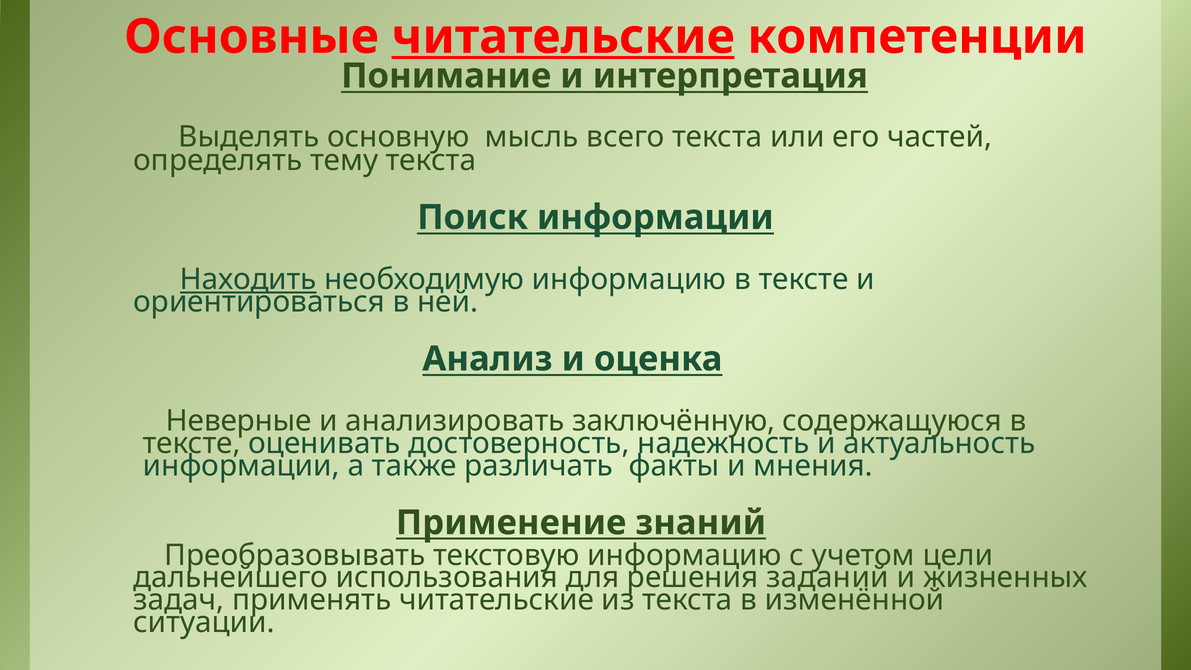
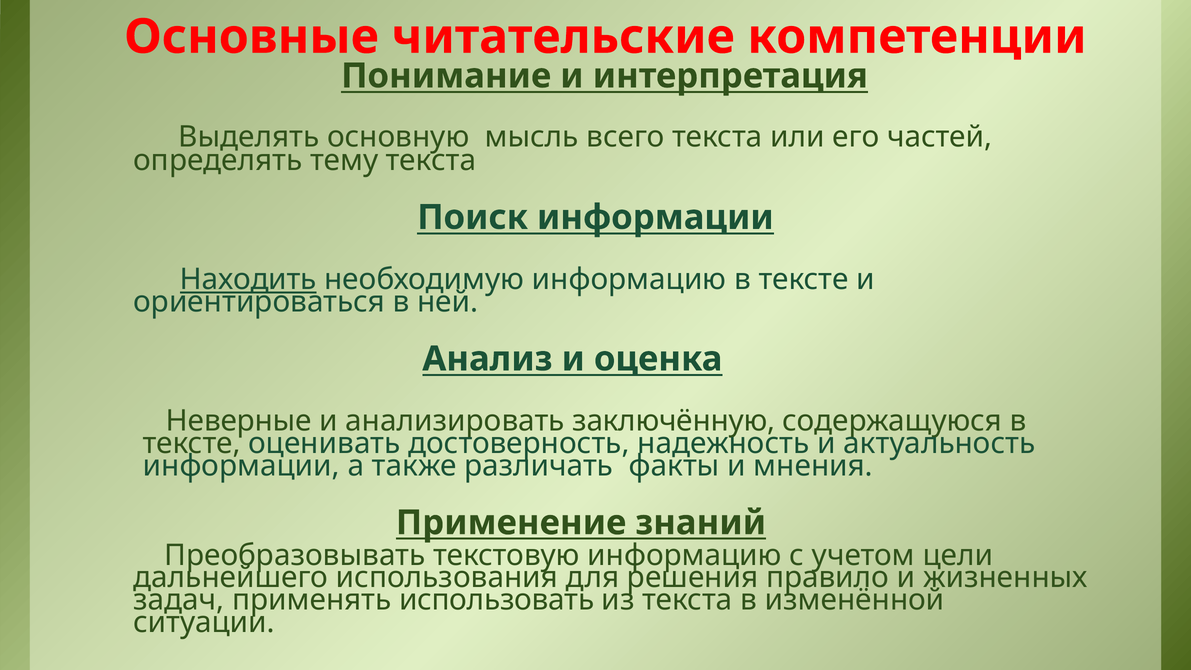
читательские underline: present -> none (563, 37)
заданий: заданий -> правило (828, 578)
применять читательские: читательские -> использовать (497, 600)
